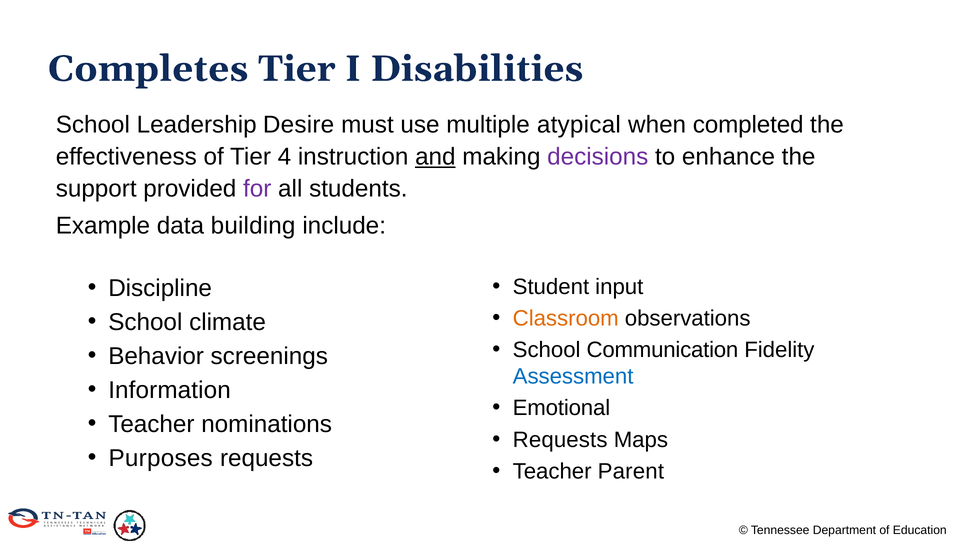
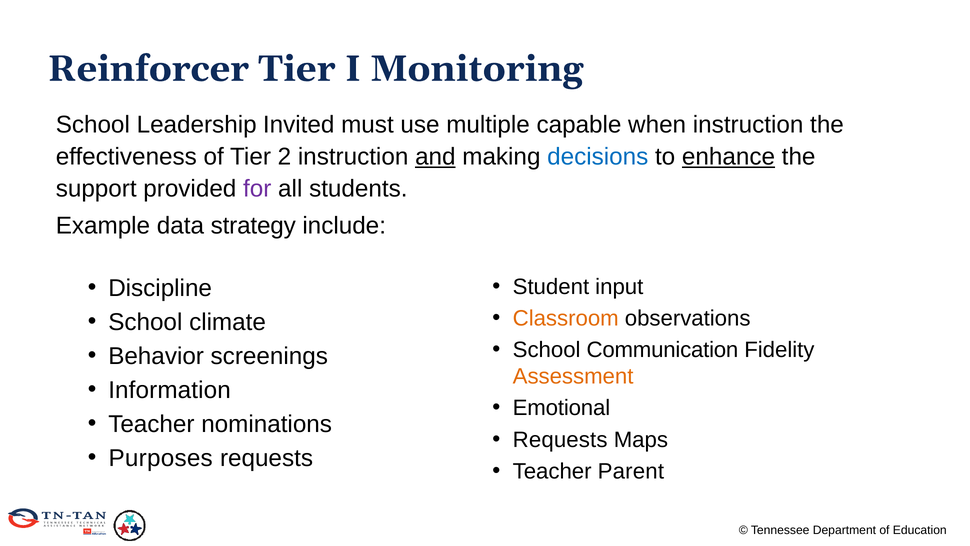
Completes: Completes -> Reinforcer (148, 69)
Disabilities: Disabilities -> Monitoring (477, 69)
Desire: Desire -> Invited (299, 125)
atypical: atypical -> capable (579, 125)
when completed: completed -> instruction (748, 125)
4: 4 -> 2 (284, 157)
decisions colour: purple -> blue (598, 157)
enhance underline: none -> present (728, 157)
building: building -> strategy (253, 226)
Assessment colour: blue -> orange (573, 376)
